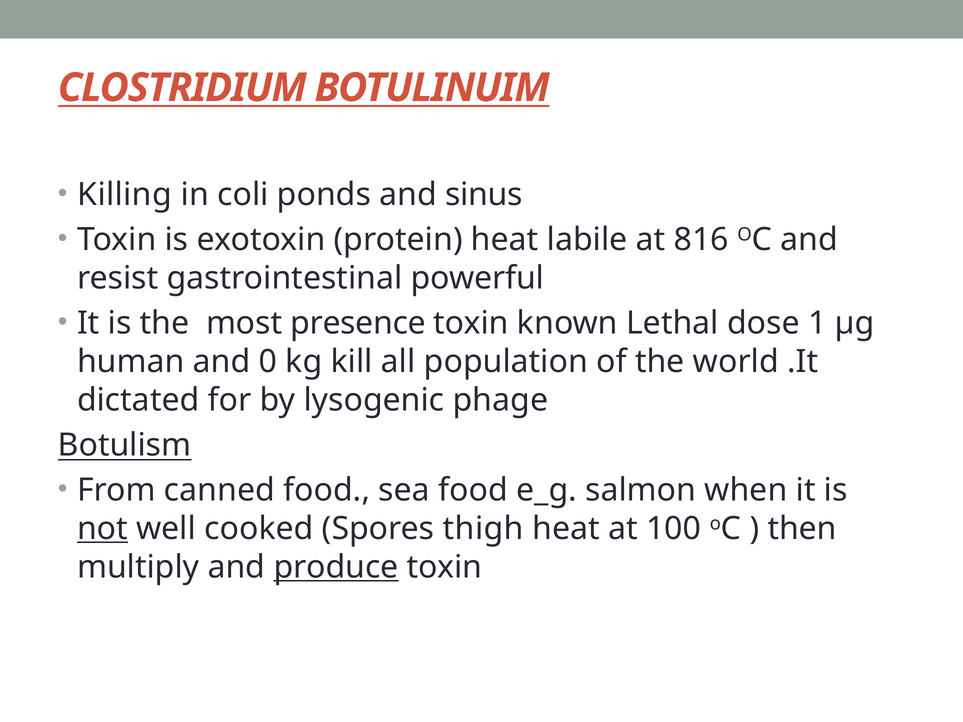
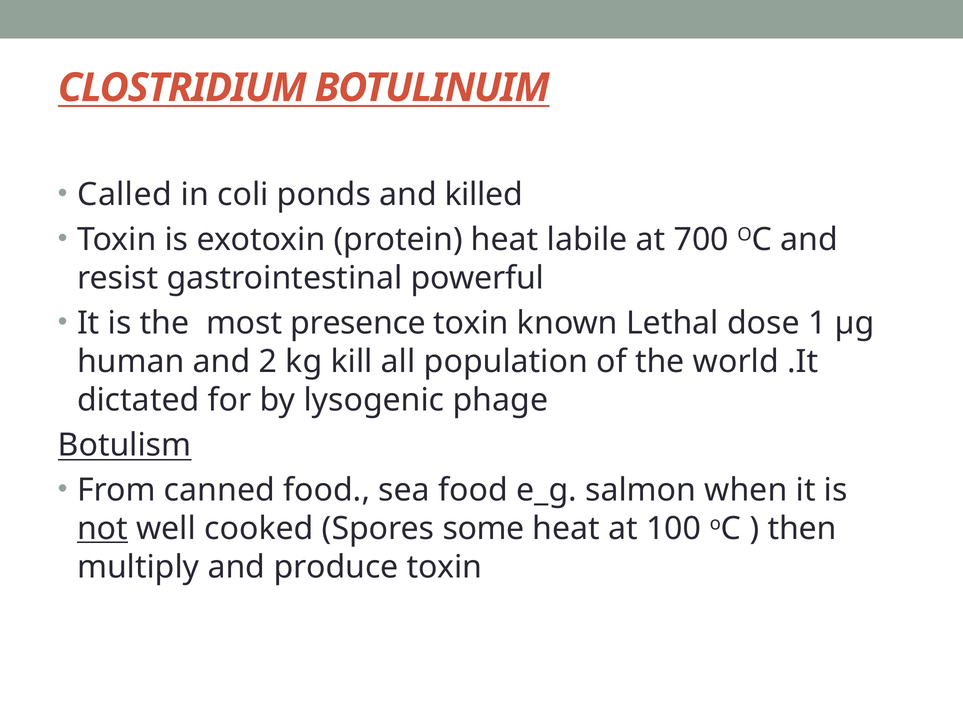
Killing: Killing -> Called (125, 195)
sinus: sinus -> killed (484, 195)
816: 816 -> 700 (701, 240)
0: 0 -> 2 (268, 362)
thigh: thigh -> some (484, 529)
produce underline: present -> none (336, 567)
